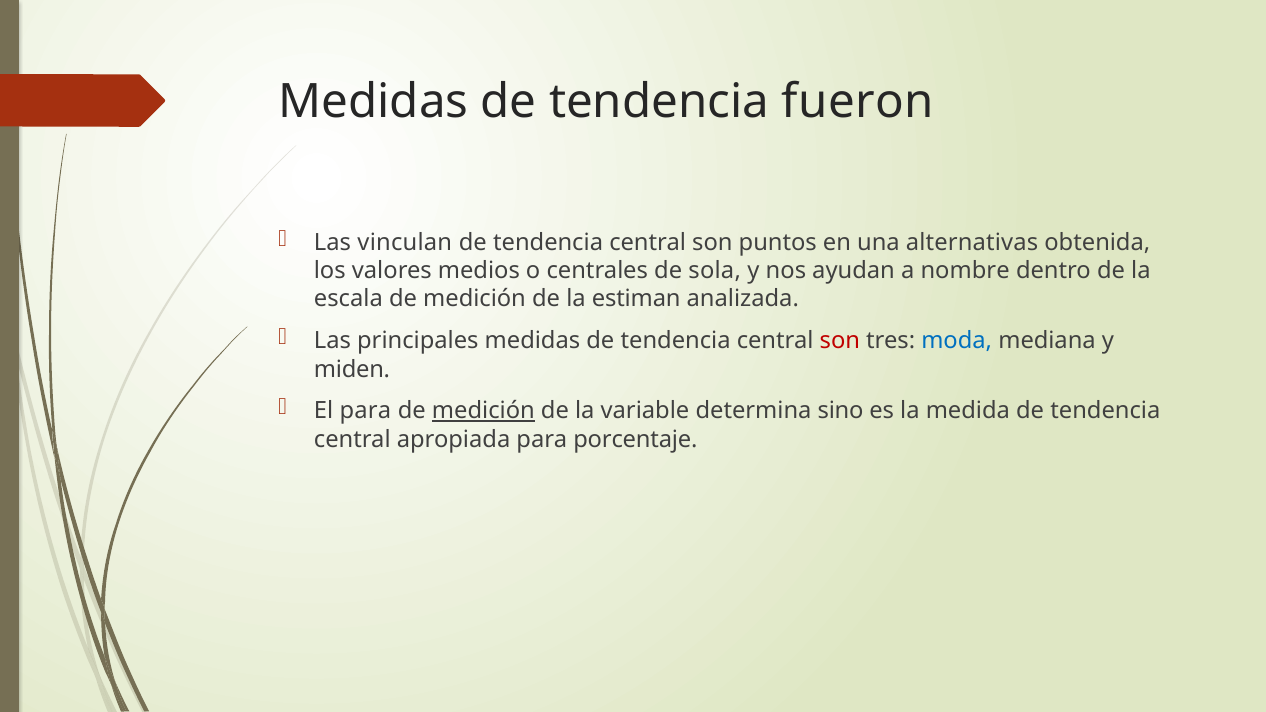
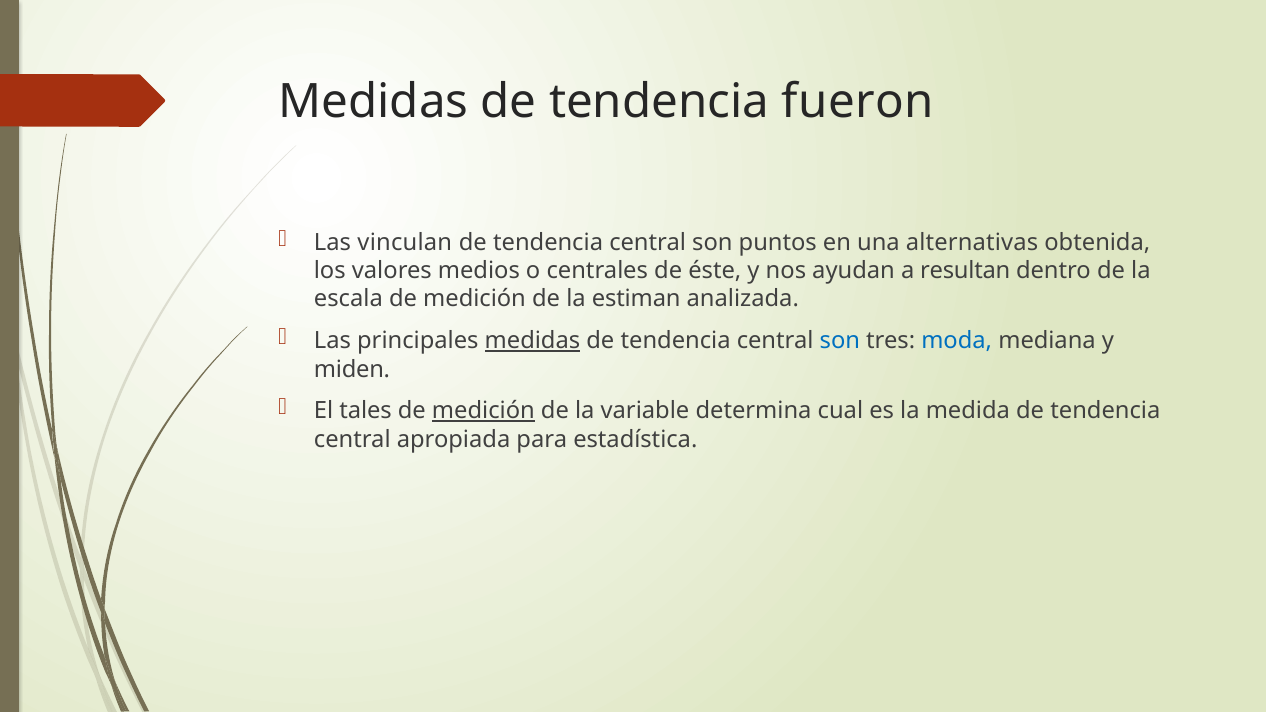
sola: sola -> éste (715, 271)
nombre: nombre -> resultan (965, 271)
medidas underline: none -> present (532, 341)
son colour: red -> blue (840, 341)
El para: para -> tales (366, 411)
sino: sino -> cual (840, 411)
porcentaje: porcentaje -> estadística (635, 440)
